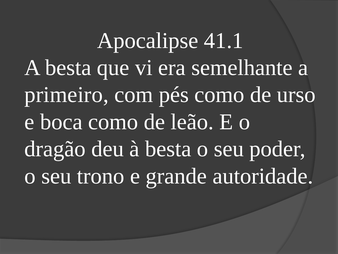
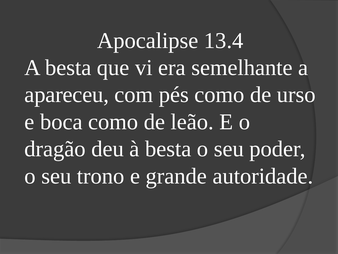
41.1: 41.1 -> 13.4 (224, 41)
primeiro: primeiro -> apareceu (67, 95)
